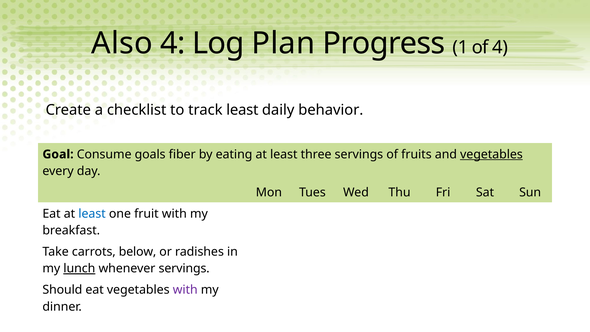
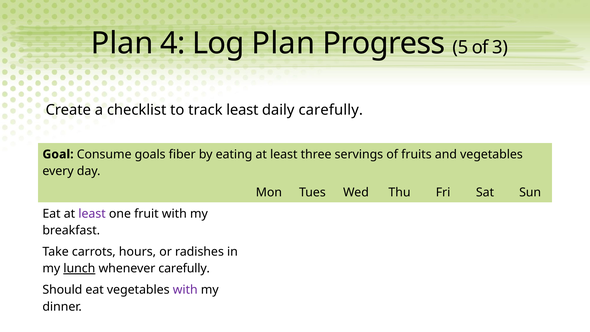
Also: Also -> Plan (122, 43)
1: 1 -> 5 (460, 47)
of 4: 4 -> 3 (500, 47)
daily behavior: behavior -> carefully (331, 110)
vegetables underline: present -> none (491, 154)
least colour: blue -> purple (92, 214)
below: below -> hours (137, 252)
whenever servings: servings -> carefully (184, 268)
